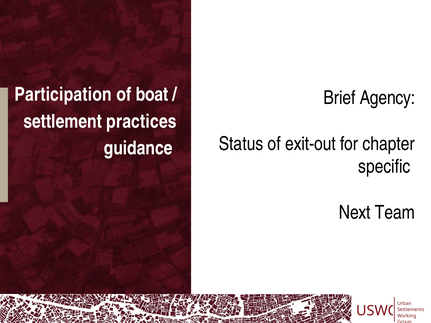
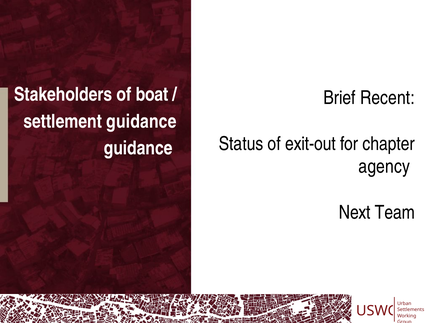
Participation: Participation -> Stakeholders (63, 95)
Agency: Agency -> Recent (387, 98)
settlement practices: practices -> guidance (141, 122)
specific: specific -> agency (384, 167)
